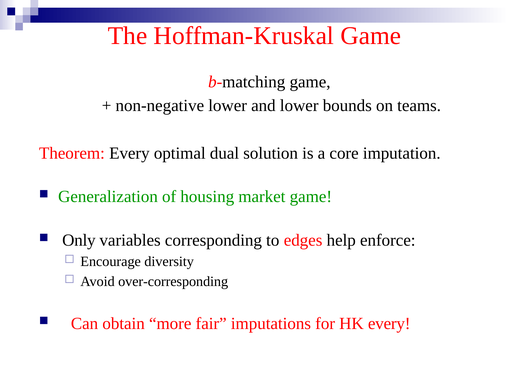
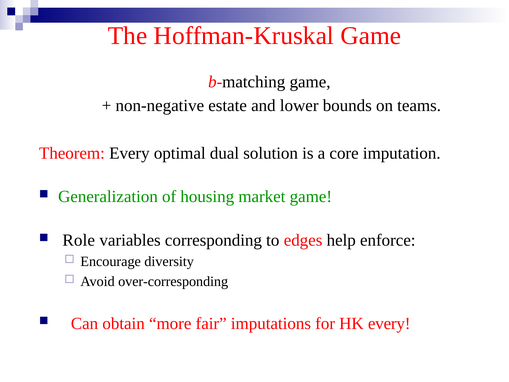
non-negative lower: lower -> estate (228, 106)
Only: Only -> Role (79, 240)
